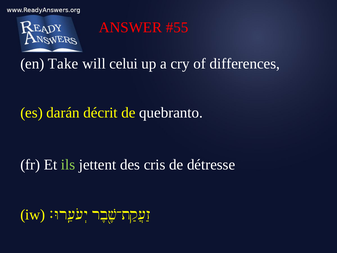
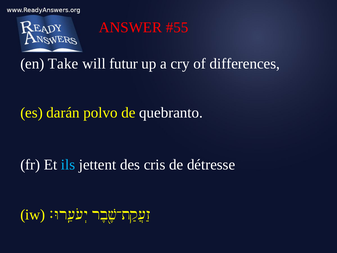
celui: celui -> futur (124, 64)
décrit: décrit -> polvo (101, 112)
ils colour: light green -> light blue (68, 164)
